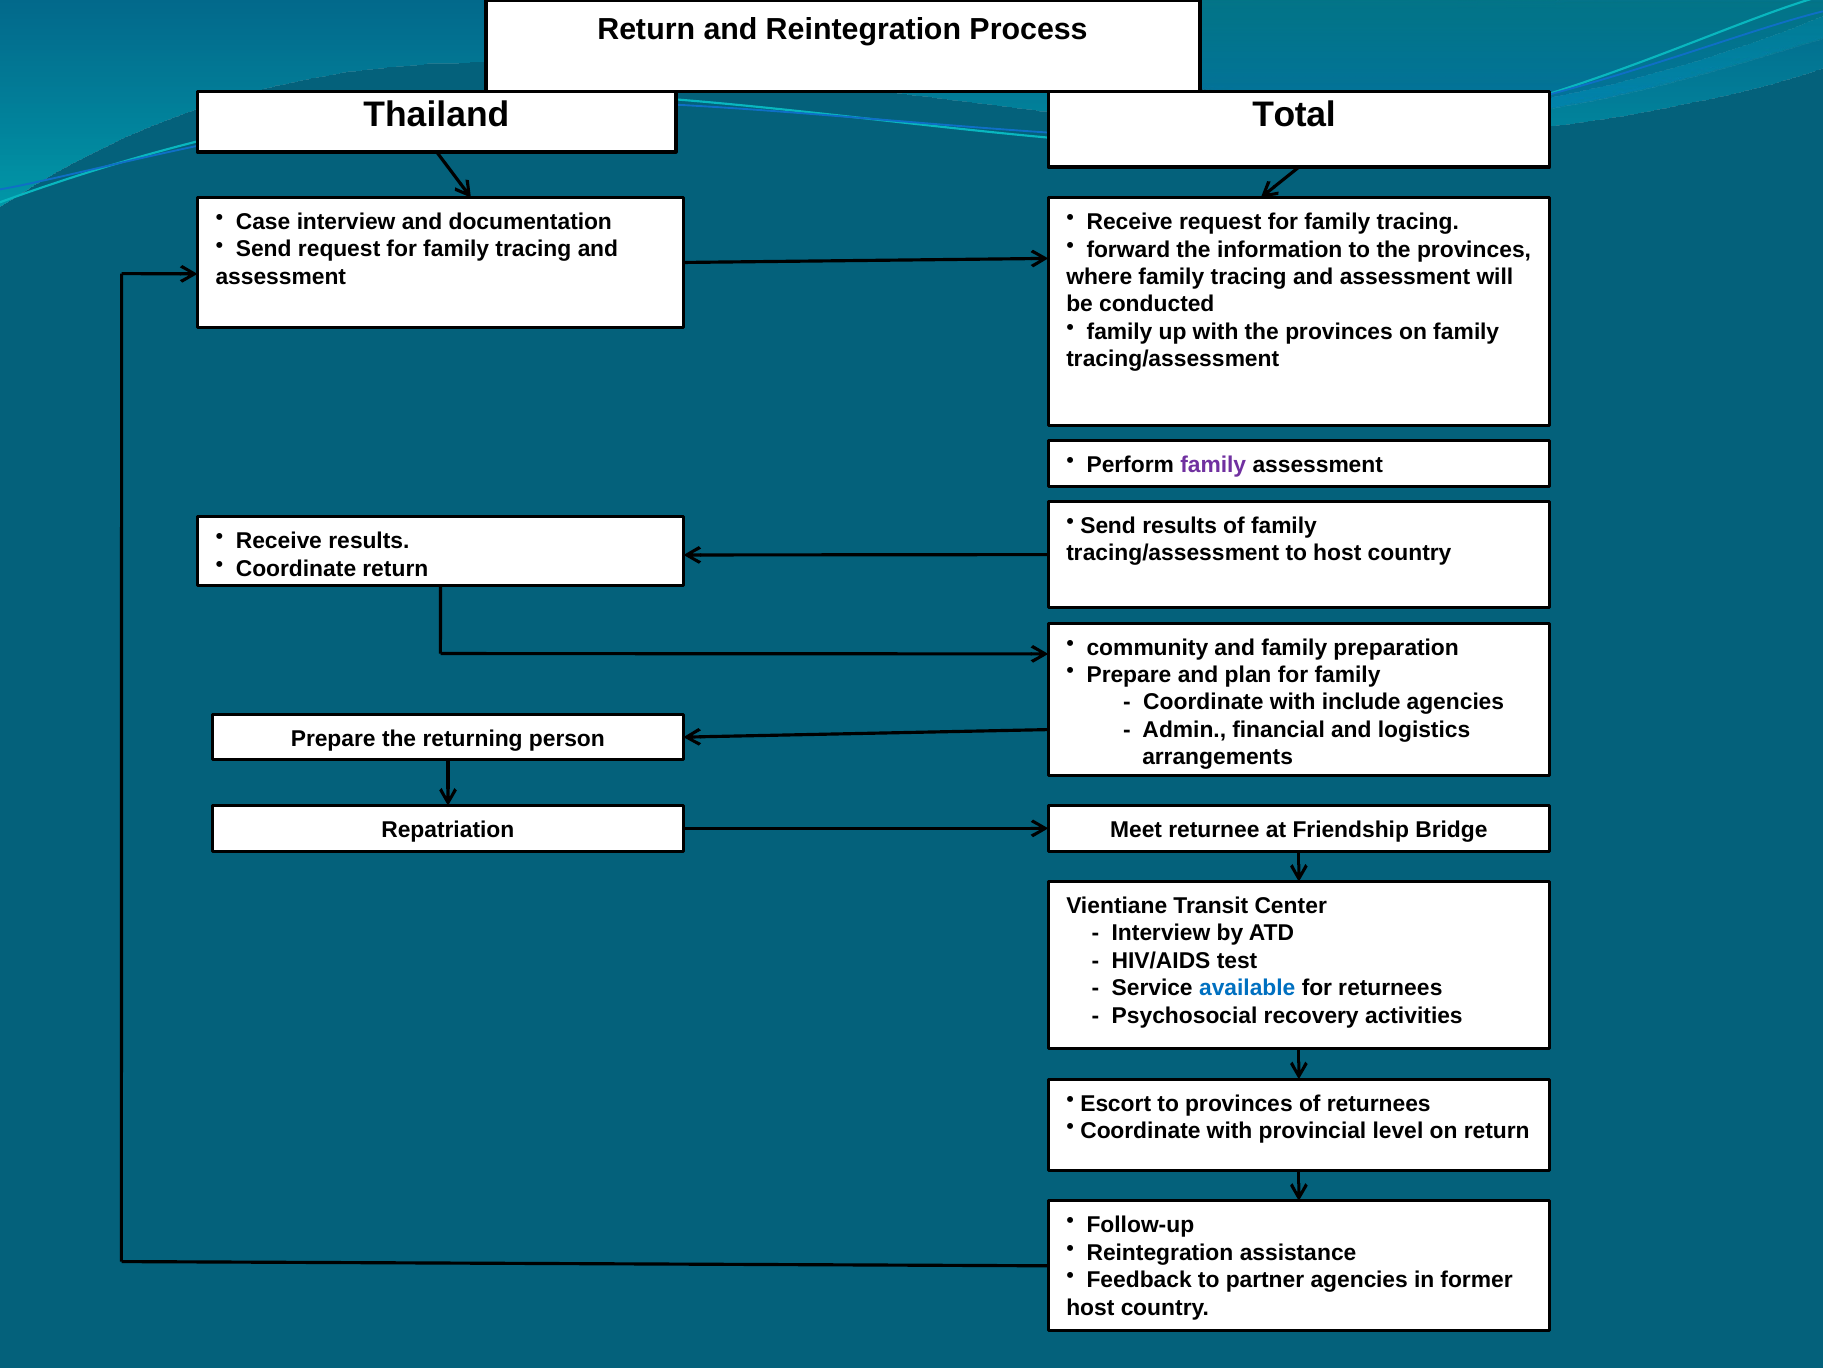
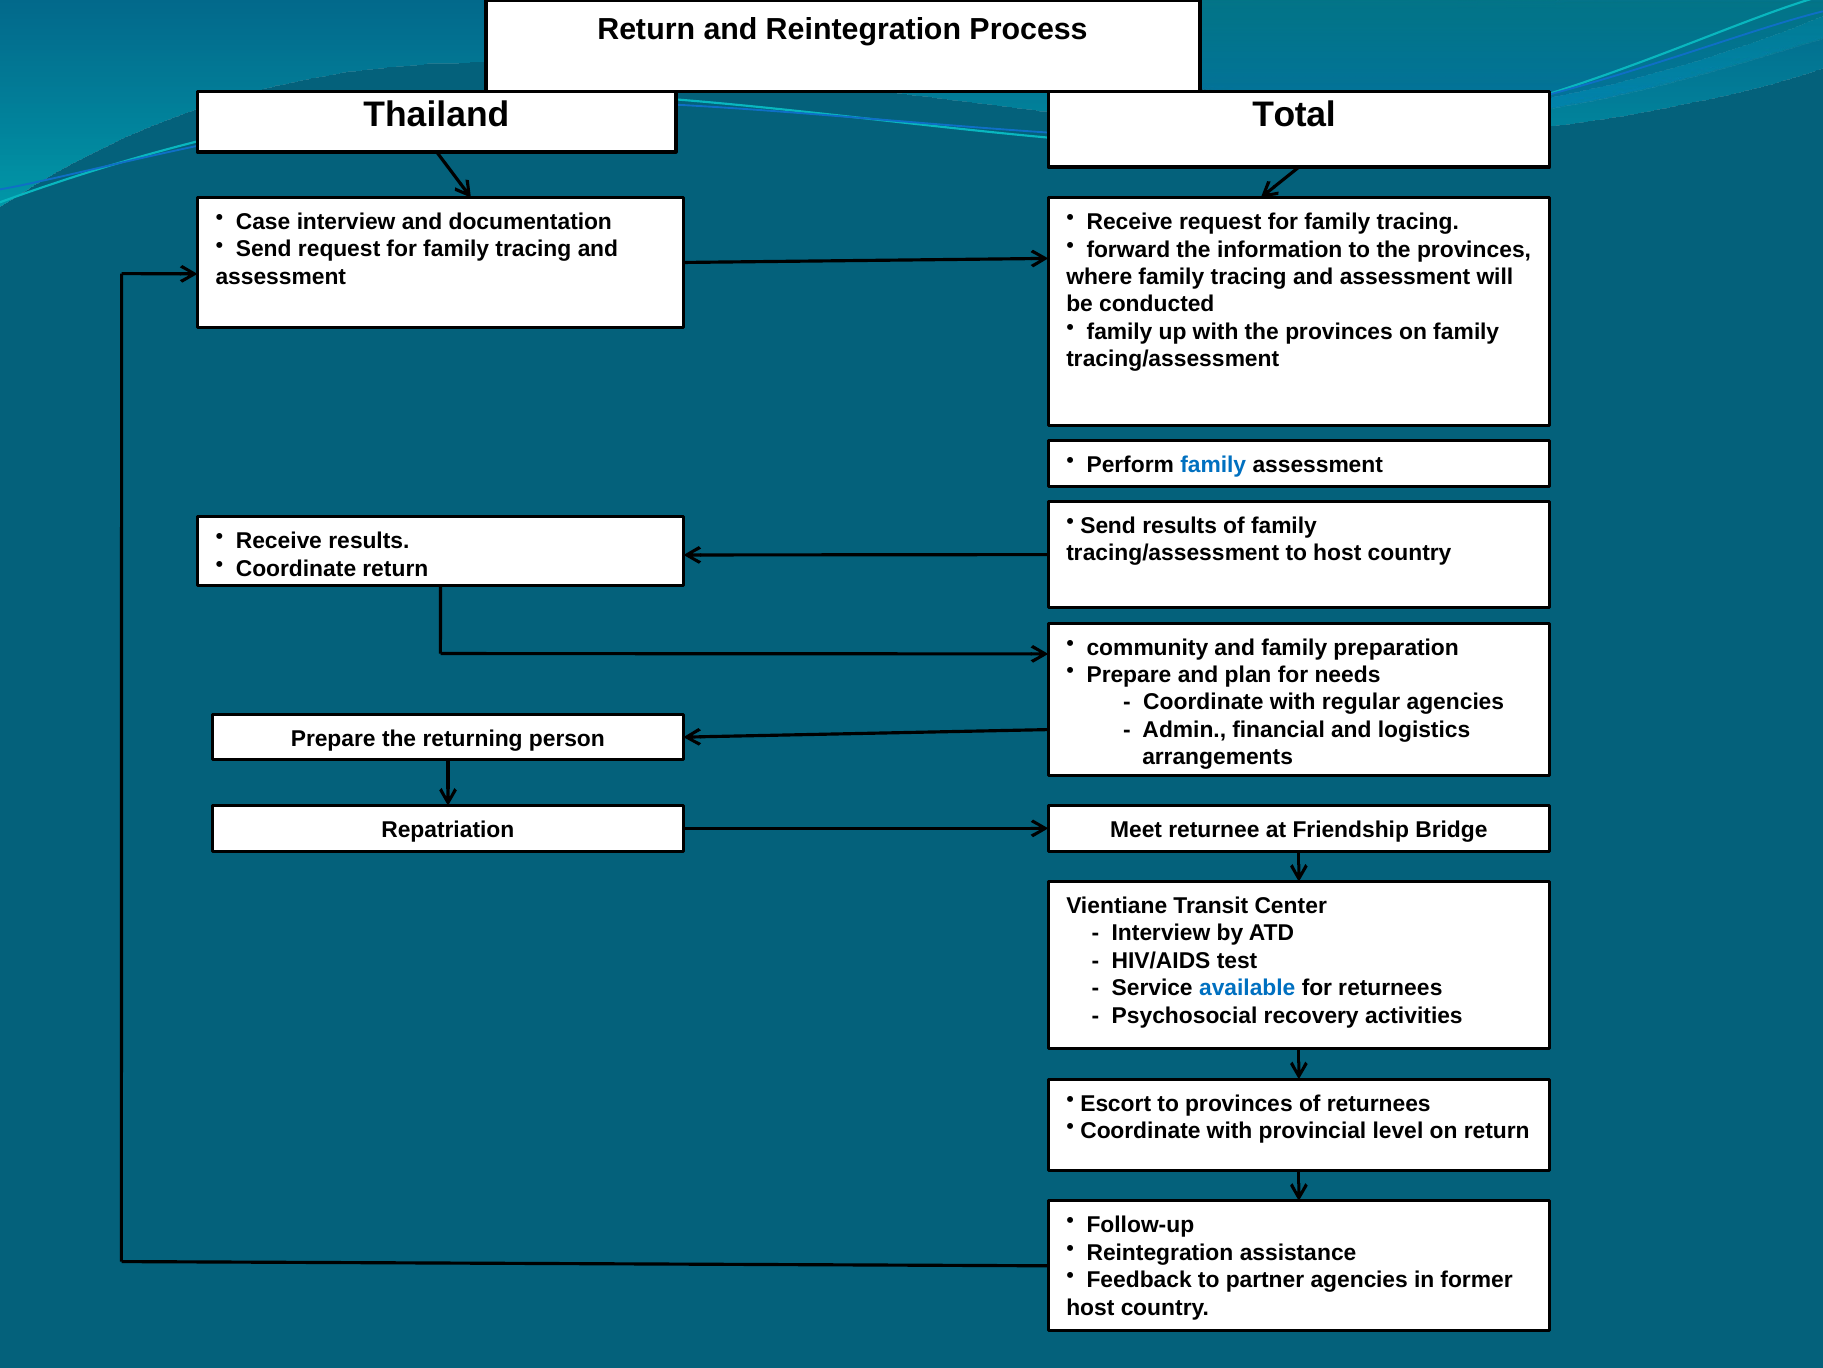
family colour: purple -> blue (1213, 465)
plan for family: family -> needs (1348, 675)
include: include -> regular (1361, 702)
